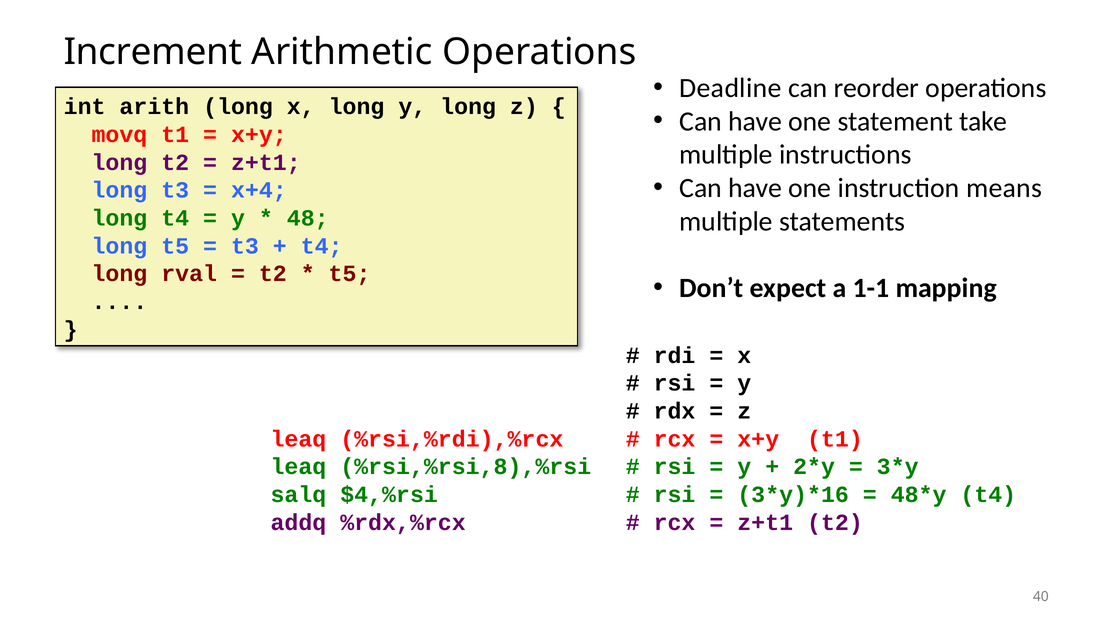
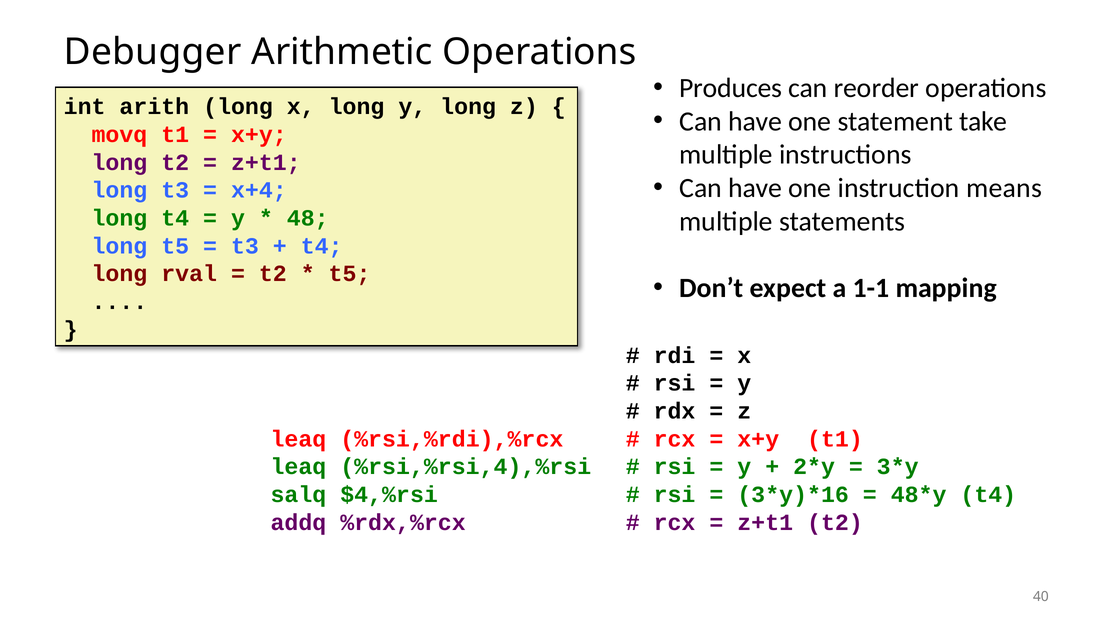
Increment: Increment -> Debugger (153, 52)
Deadline: Deadline -> Produces (731, 88)
%rsi,%rsi,8),%rsi: %rsi,%rsi,8),%rsi -> %rsi,%rsi,4),%rsi (466, 467)
